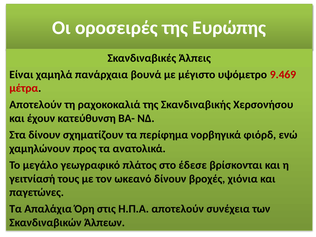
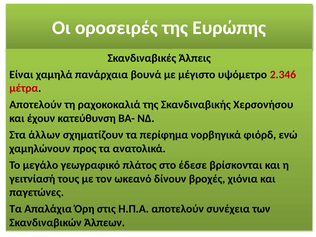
9.469: 9.469 -> 2.346 (283, 75)
Στα δίνουν: δίνουν -> άλλων (44, 135)
